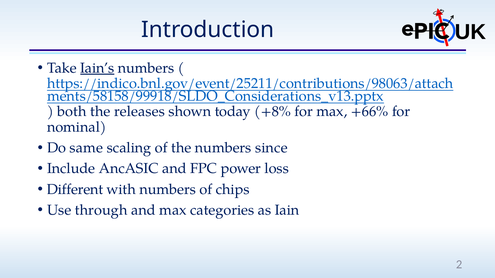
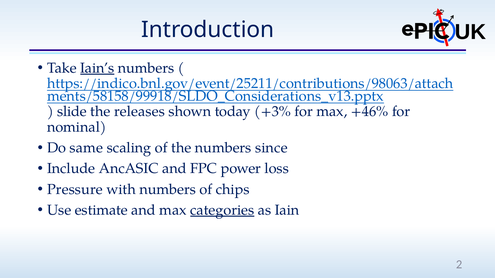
both: both -> slide (72, 112)
+8%: +8% -> +3% (273, 112)
+66%: +66% -> +46% (370, 112)
Different: Different -> Pressure (75, 190)
through: through -> estimate (101, 210)
categories underline: none -> present (222, 210)
